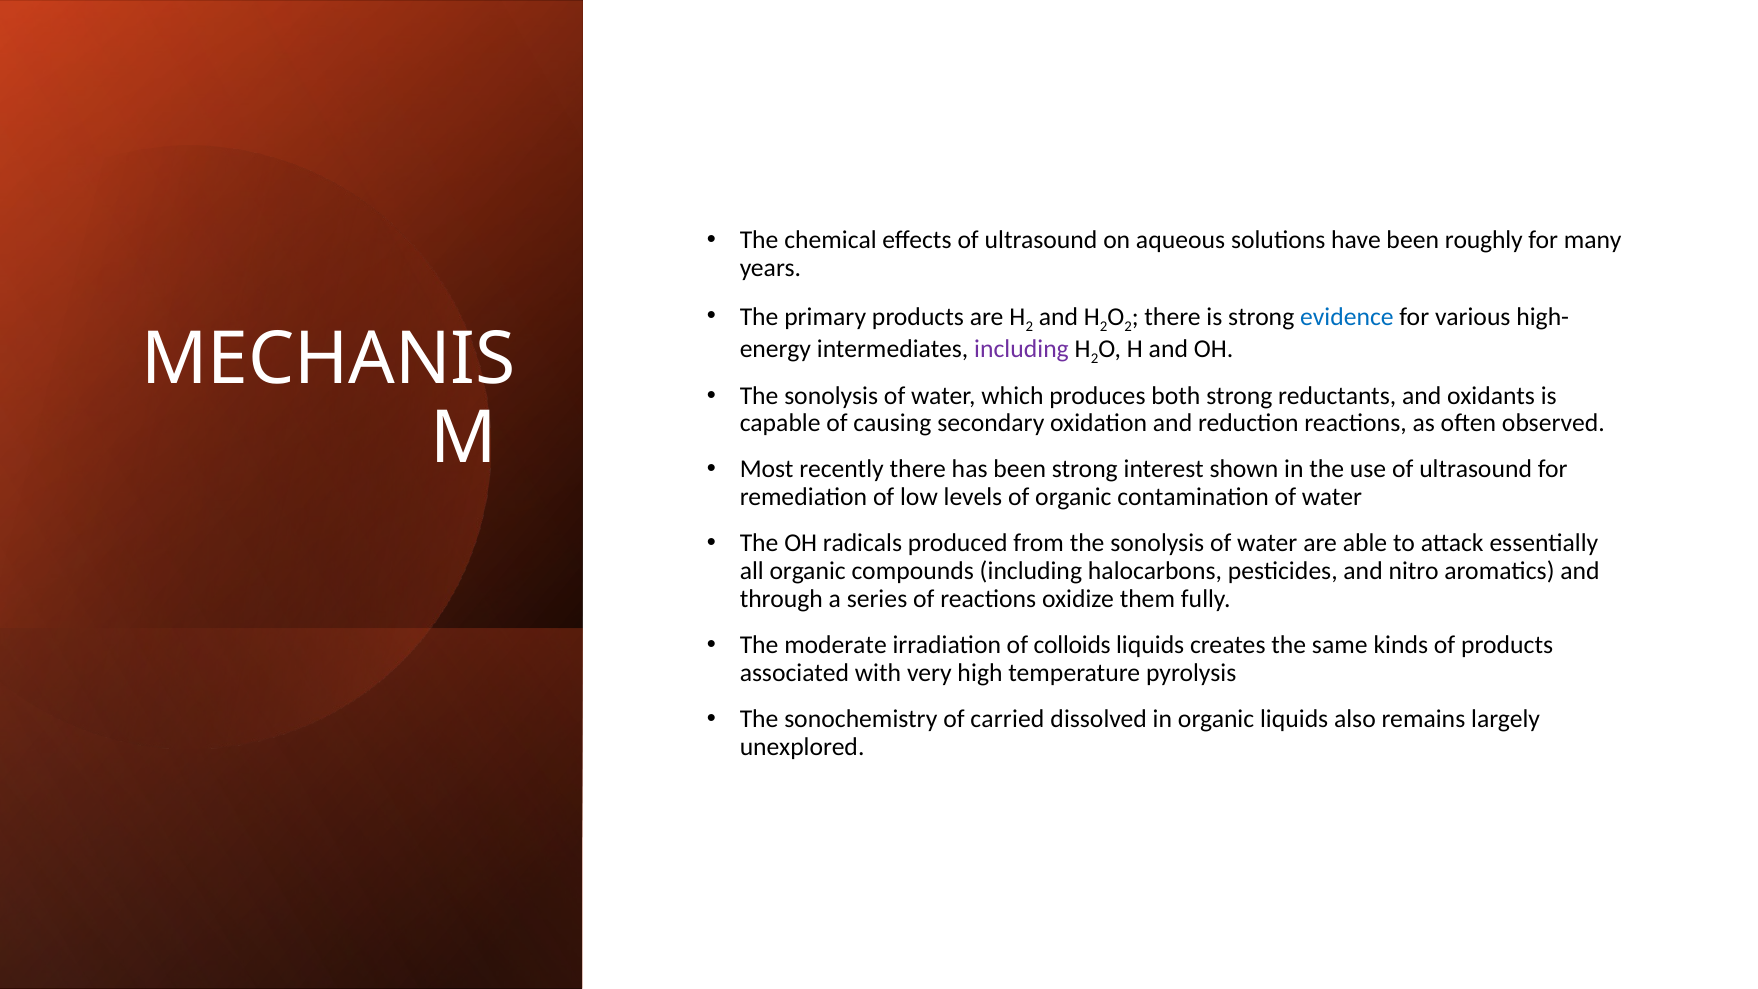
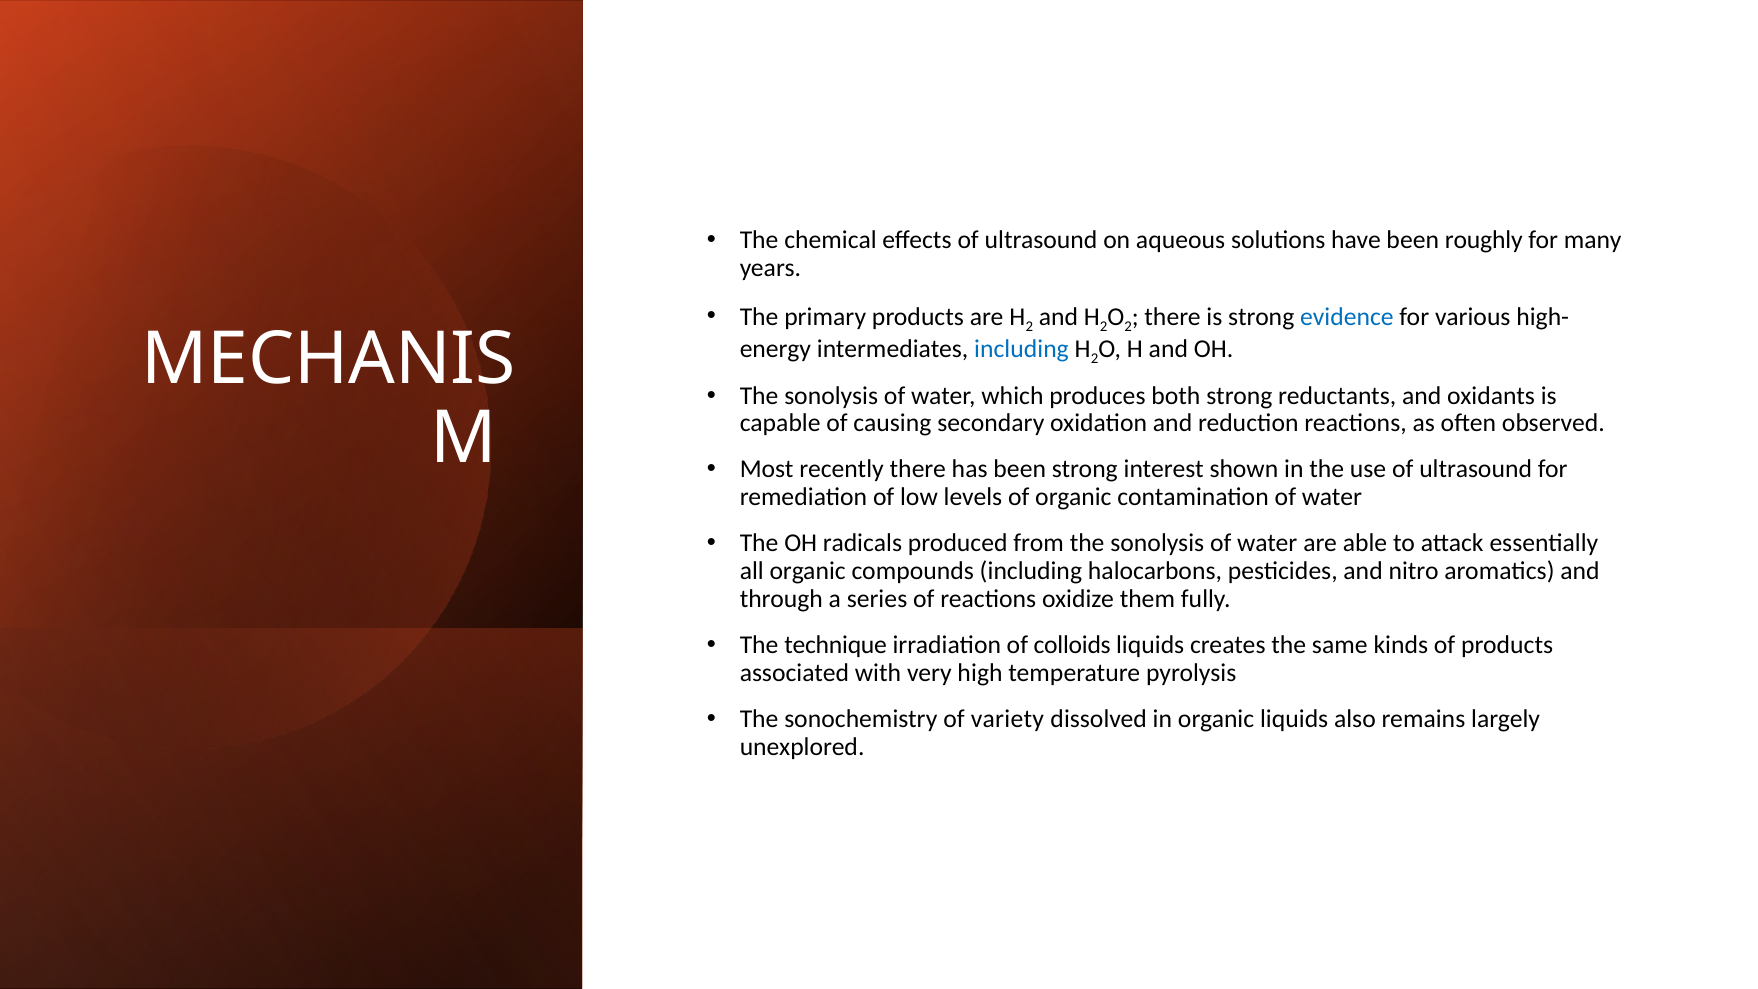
including colour: purple -> blue (1022, 349)
moderate: moderate -> technique (836, 645)
carried: carried -> variety (1007, 719)
